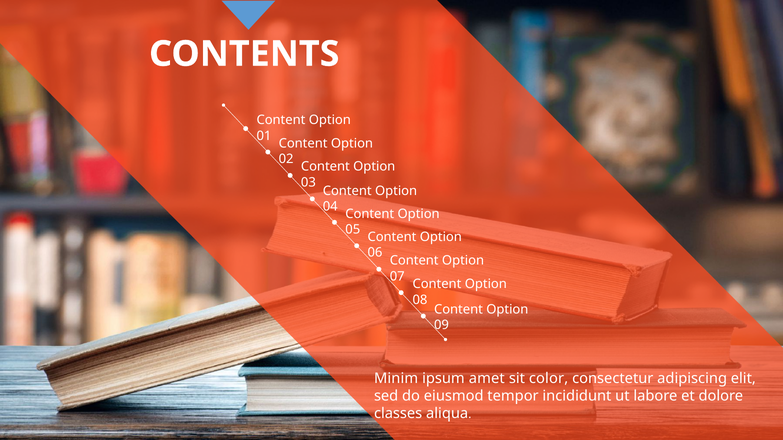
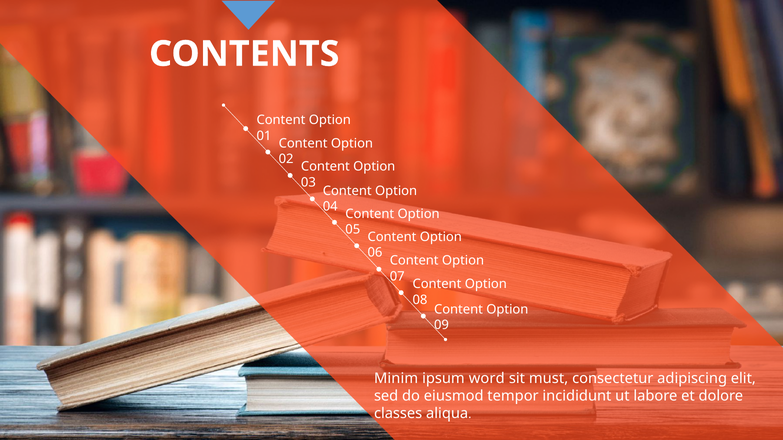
amet: amet -> word (487, 379)
color: color -> must (549, 379)
